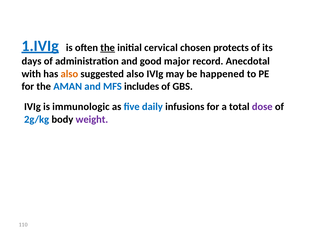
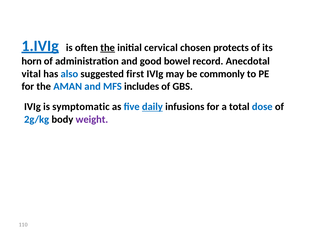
days: days -> horn (32, 61)
major: major -> bowel (177, 61)
with: with -> vital (31, 74)
also colour: orange -> blue (69, 74)
suggested also: also -> first (135, 74)
happened: happened -> commonly (222, 74)
immunologic: immunologic -> symptomatic (81, 107)
daily underline: none -> present (152, 107)
dose colour: purple -> blue (262, 107)
